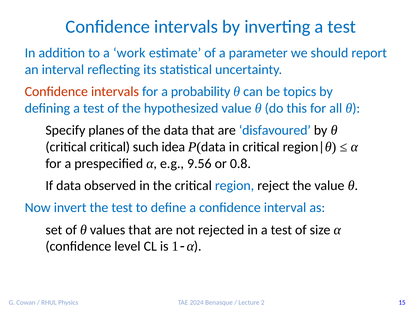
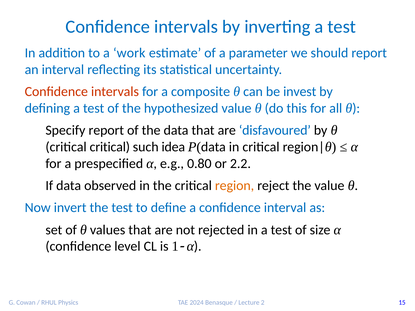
probability: probability -> composite (201, 92)
topics: topics -> invest (300, 92)
Specify planes: planes -> report (106, 130)
9.56: 9.56 -> 0.80 (199, 164)
0.8: 0.8 -> 2.2 (240, 164)
region colour: blue -> orange (235, 186)
